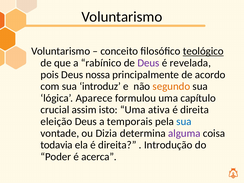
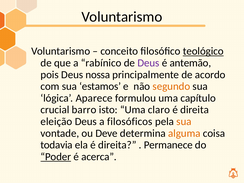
revelada: revelada -> antemão (190, 63)
introduz: introduz -> estamos (100, 86)
assim: assim -> barro (84, 110)
ativa: ativa -> claro (159, 110)
temporais: temporais -> filosóficos (130, 122)
sua colour: blue -> orange (184, 122)
Dizia: Dizia -> Deve (106, 133)
alguma colour: purple -> orange (184, 133)
Introdução: Introdução -> Permanece (168, 145)
Poder underline: none -> present (56, 157)
